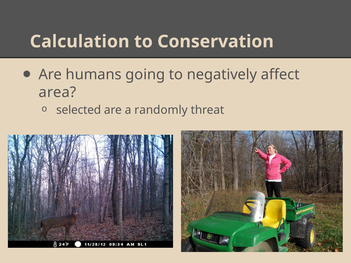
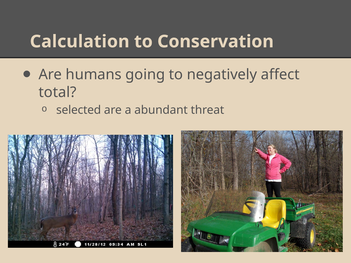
area: area -> total (58, 92)
randomly: randomly -> abundant (161, 110)
